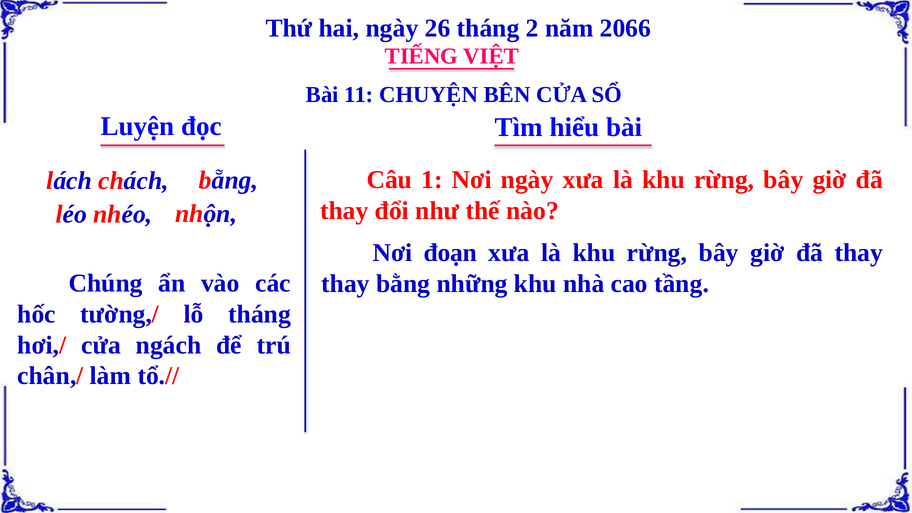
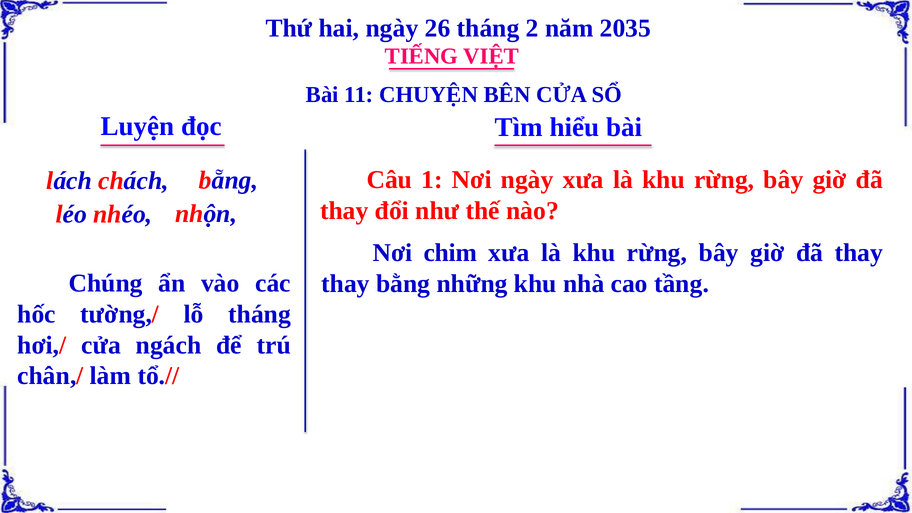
2066: 2066 -> 2035 (625, 28)
đoạn: đoạn -> chim (451, 253)
